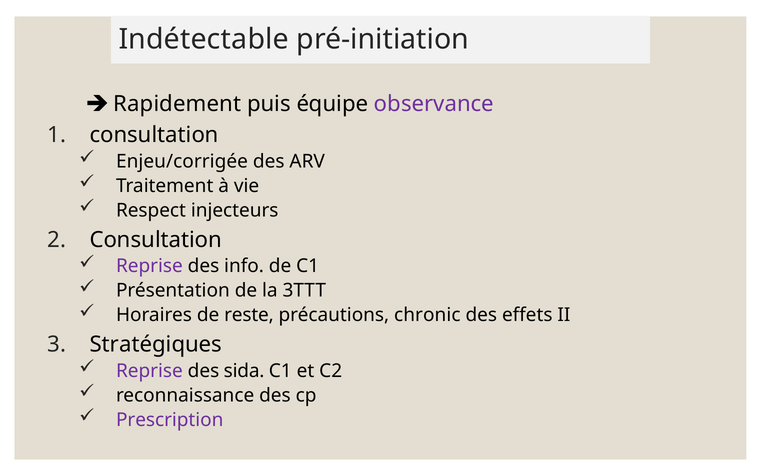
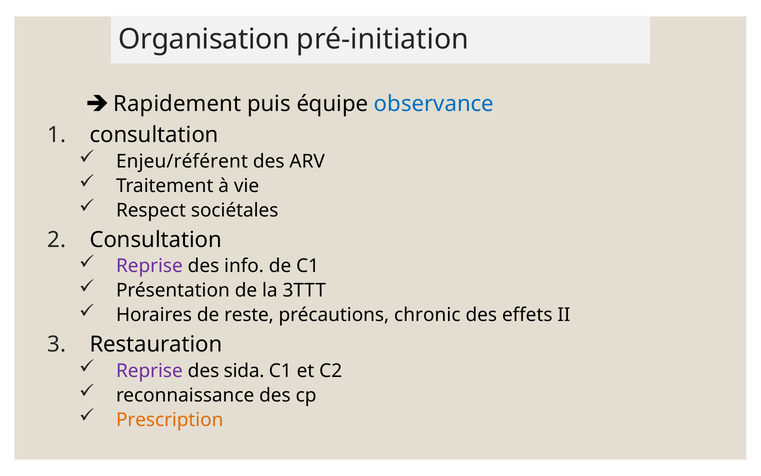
Indétectable: Indétectable -> Organisation (204, 39)
observance colour: purple -> blue (434, 104)
Enjeu/corrigée: Enjeu/corrigée -> Enjeu/référent (182, 161)
injecteurs: injecteurs -> sociétales (235, 210)
Stratégiques: Stratégiques -> Restauration (156, 344)
Prescription colour: purple -> orange (170, 420)
